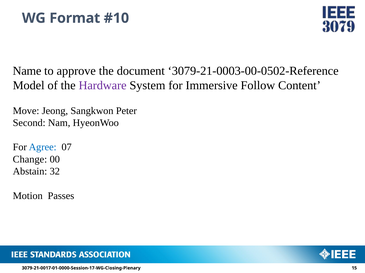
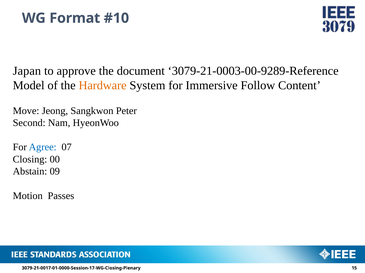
Name: Name -> Japan (27, 71)
3079-21-0003-00-0502-Reference: 3079-21-0003-00-0502-Reference -> 3079-21-0003-00-9289-Reference (253, 71)
Hardware colour: purple -> orange (103, 86)
Change: Change -> Closing (30, 160)
32: 32 -> 09 (55, 172)
